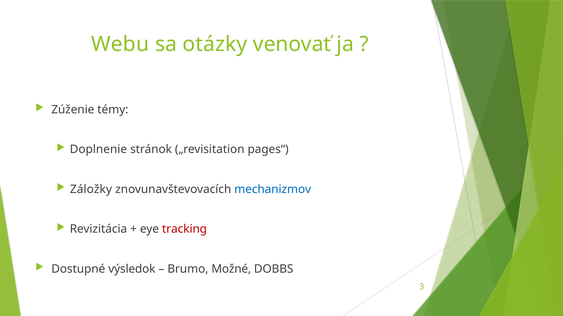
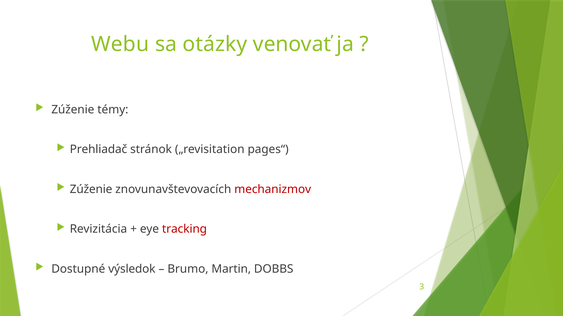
Doplnenie: Doplnenie -> Prehliadač (98, 150)
Záložky: Záložky -> Zúženie (91, 190)
mechanizmov colour: blue -> red (273, 190)
Možné: Možné -> Martin (231, 269)
